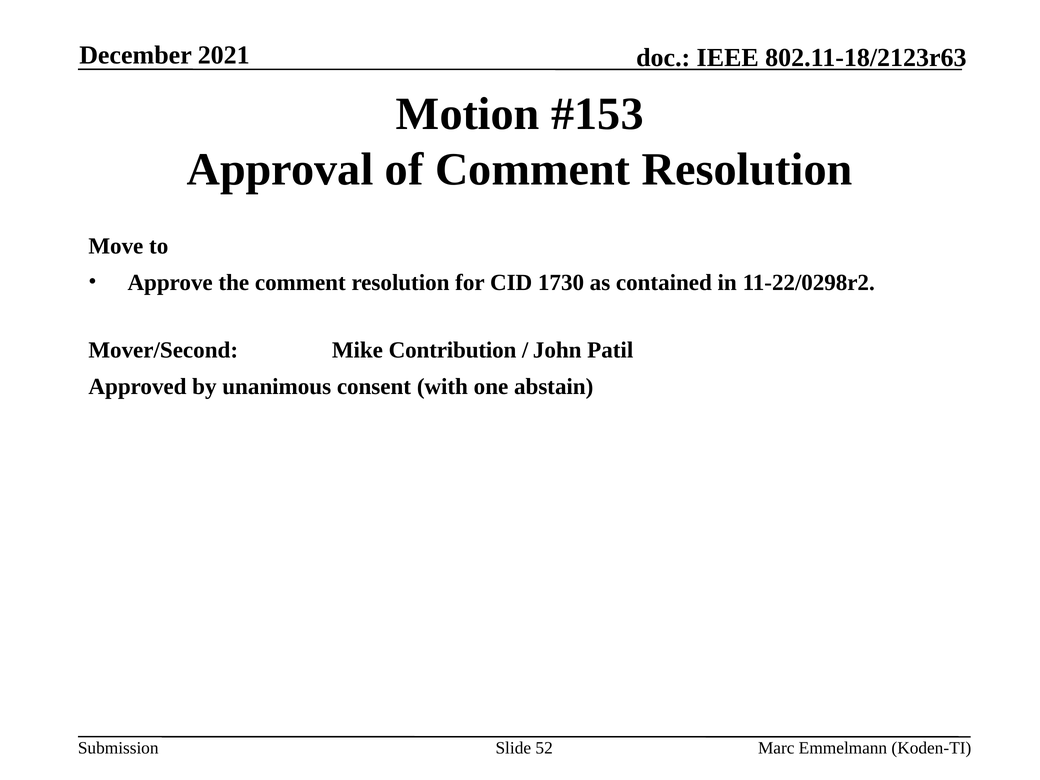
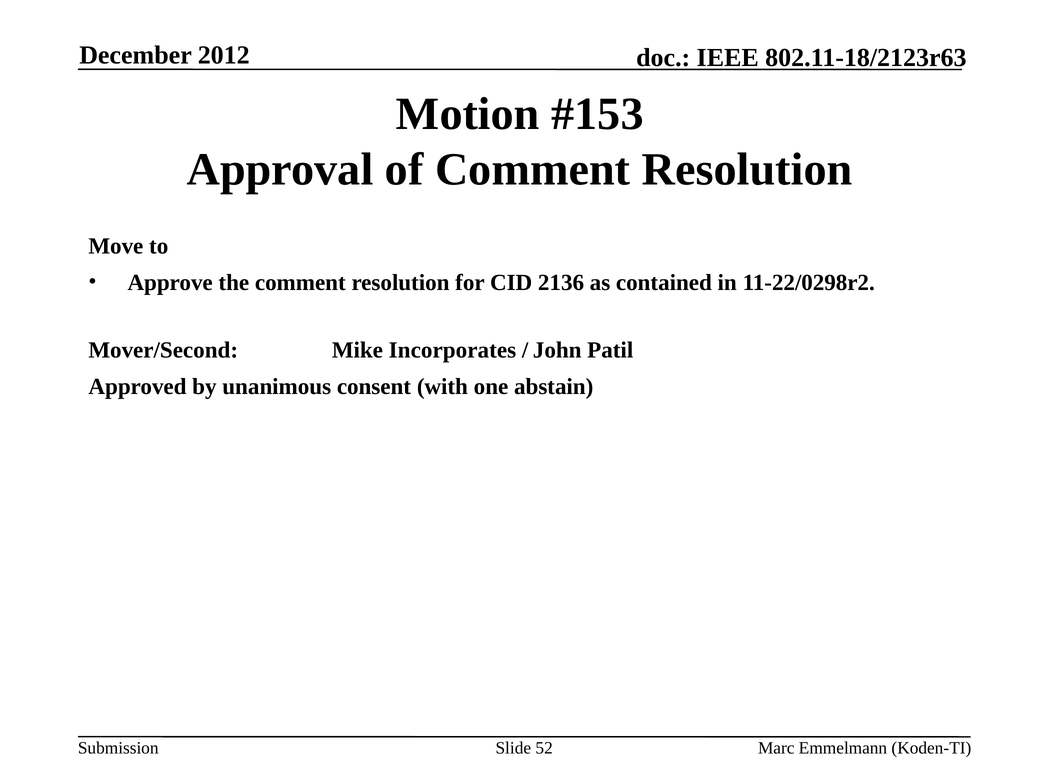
2021: 2021 -> 2012 (224, 55)
1730: 1730 -> 2136 (561, 282)
Contribution: Contribution -> Incorporates (452, 350)
